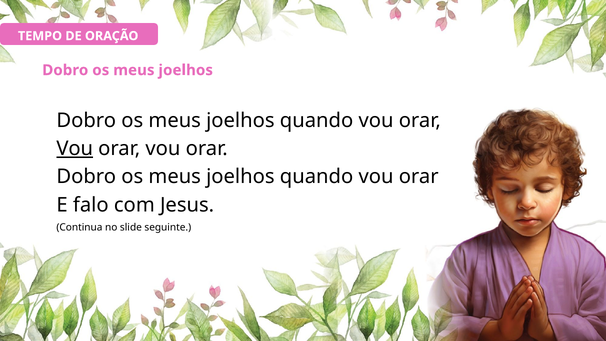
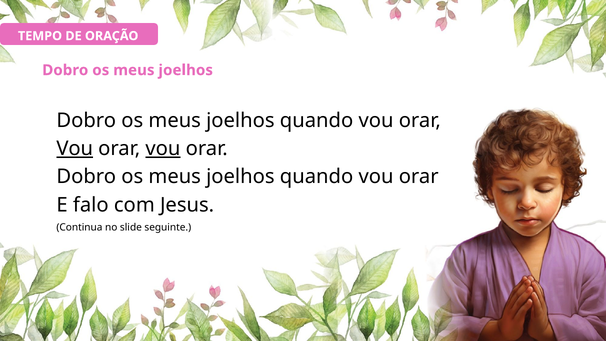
vou underline: none -> present (163, 149)
